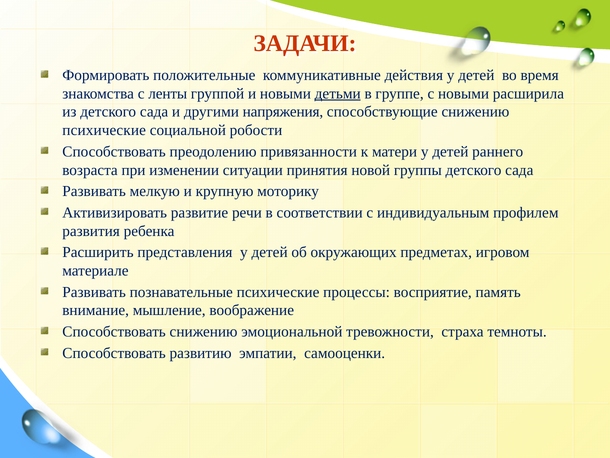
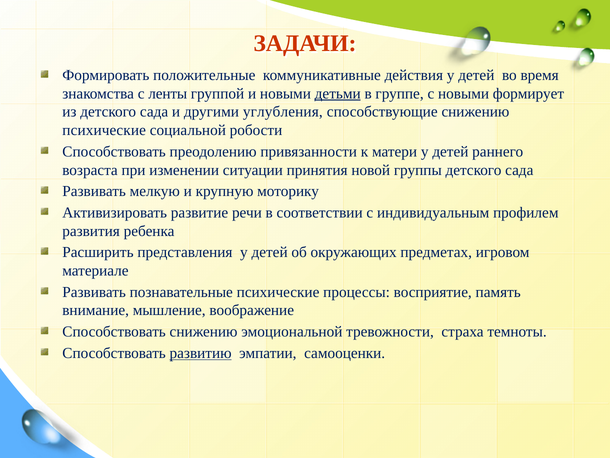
расширила: расширила -> формирует (528, 94)
напряжения: напряжения -> углубления (283, 112)
развитию underline: none -> present (201, 353)
